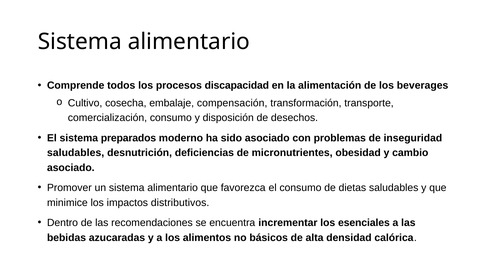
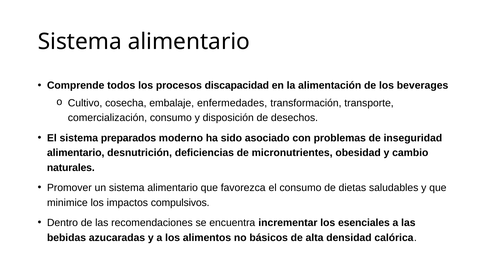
compensación: compensación -> enfermedades (232, 103)
saludables: saludables -> alimentario (76, 153)
asociado: asociado -> naturales (71, 167)
distributivos: distributivos -> compulsivos (180, 202)
